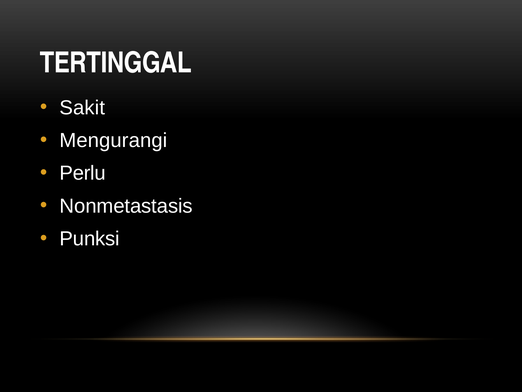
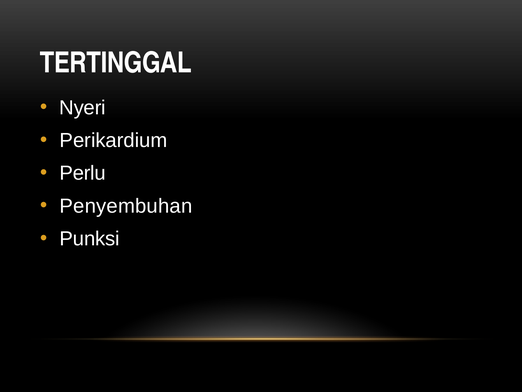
Sakit: Sakit -> Nyeri (83, 108)
Mengurangi: Mengurangi -> Perikardium (114, 140)
Nonmetastasis: Nonmetastasis -> Penyembuhan (126, 206)
